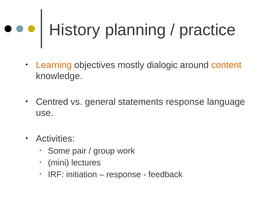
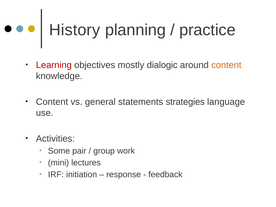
Learning colour: orange -> red (54, 65)
Centred: Centred -> Content (52, 102)
statements response: response -> strategies (185, 102)
